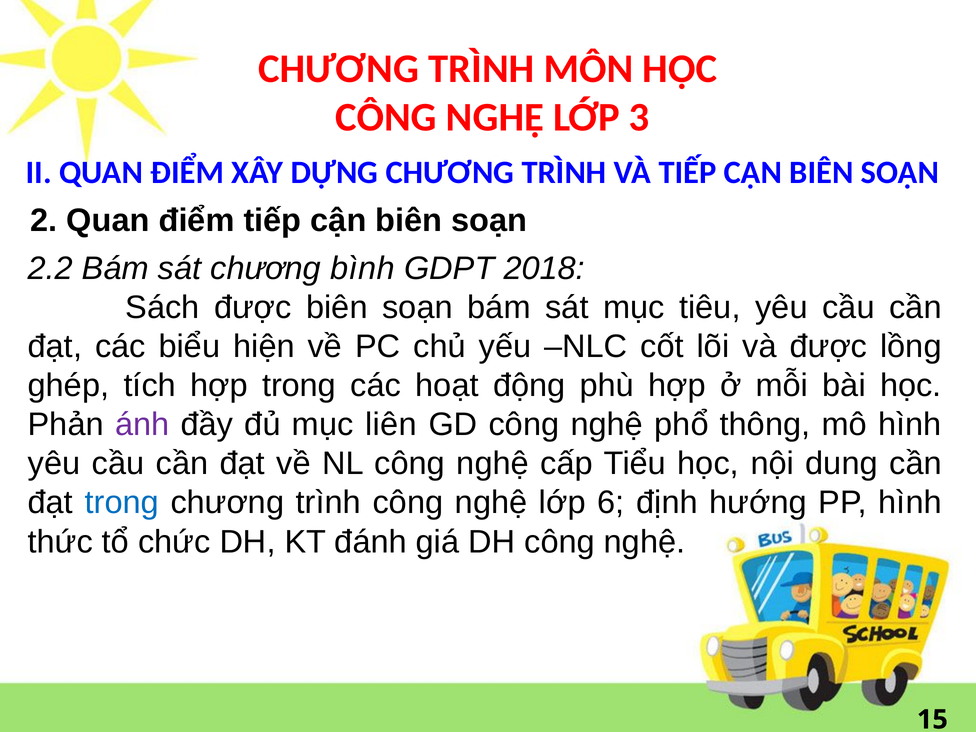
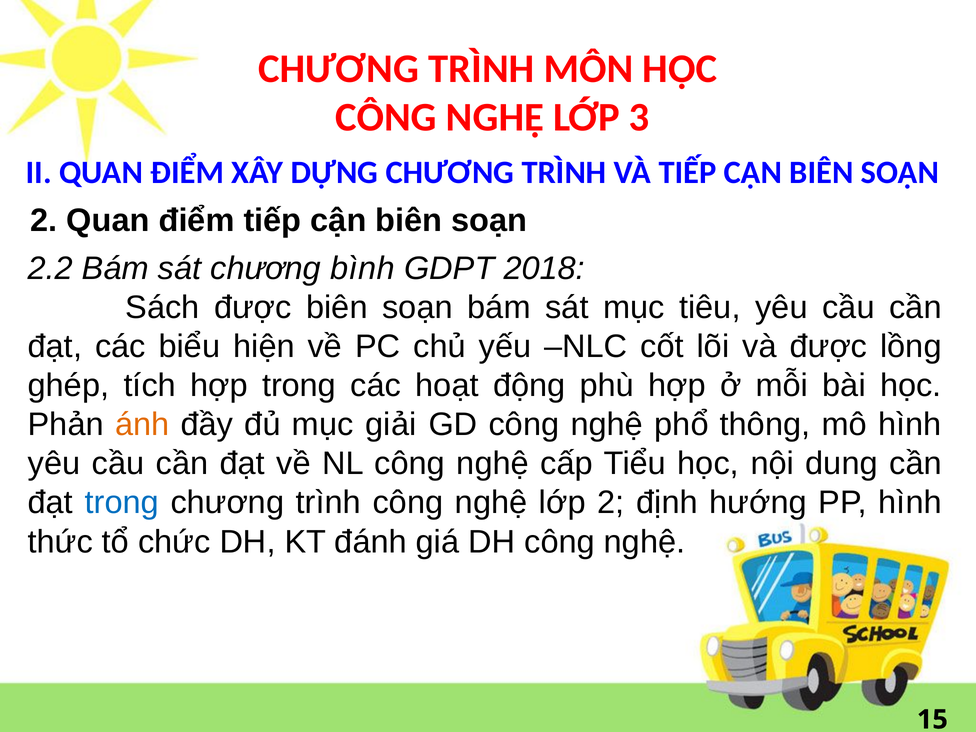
ánh colour: purple -> orange (142, 425)
liên: liên -> giải (391, 425)
lớp 6: 6 -> 2 (611, 503)
